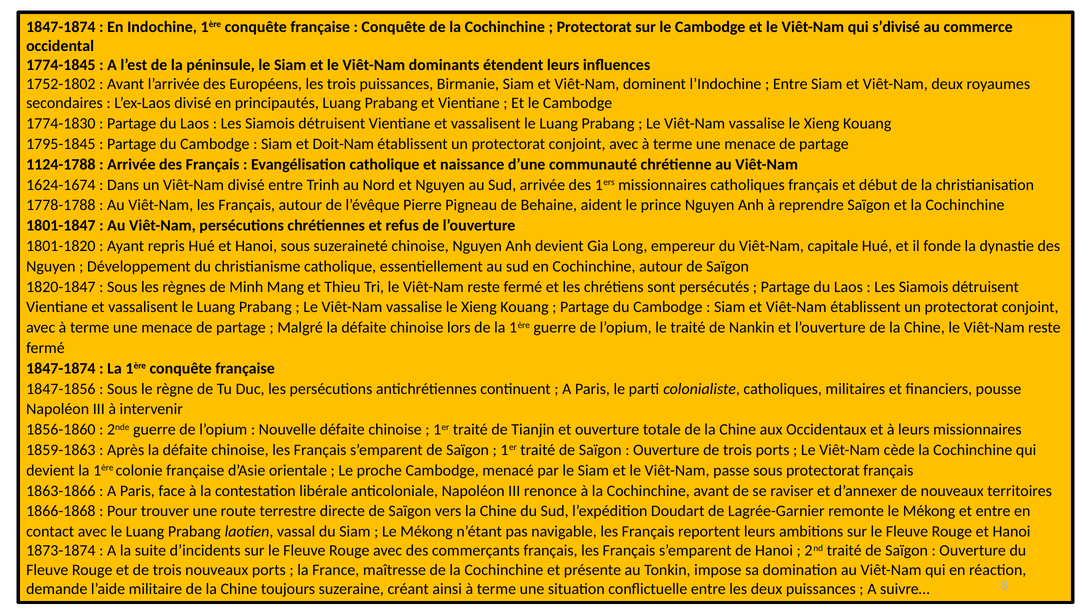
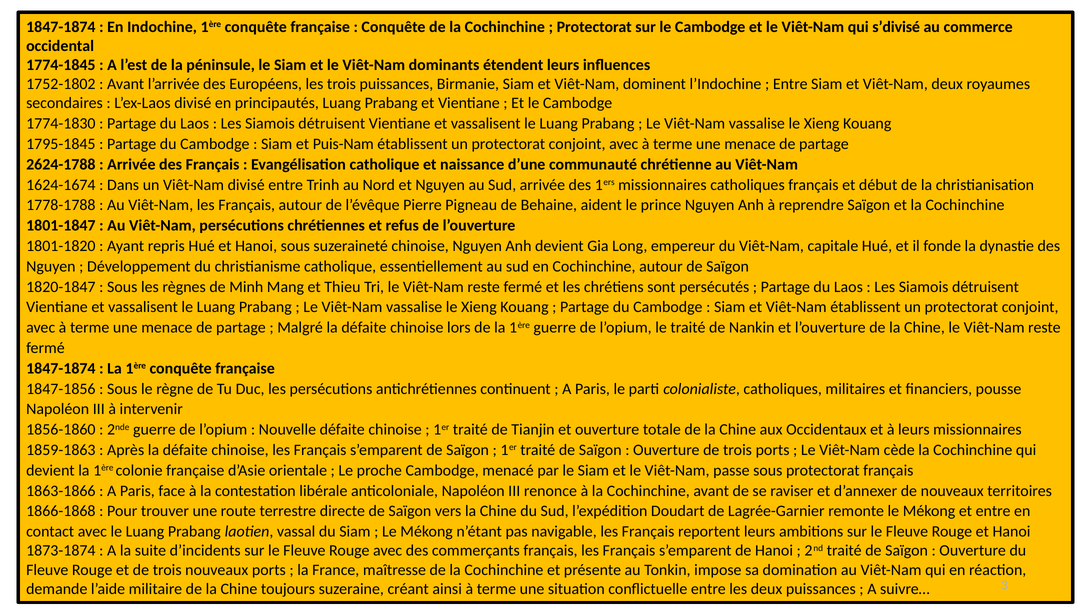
Doit-Nam: Doit-Nam -> Puis-Nam (343, 144)
1124-1788: 1124-1788 -> 2624-1788 (61, 165)
8: 8 -> 3 (1005, 586)
